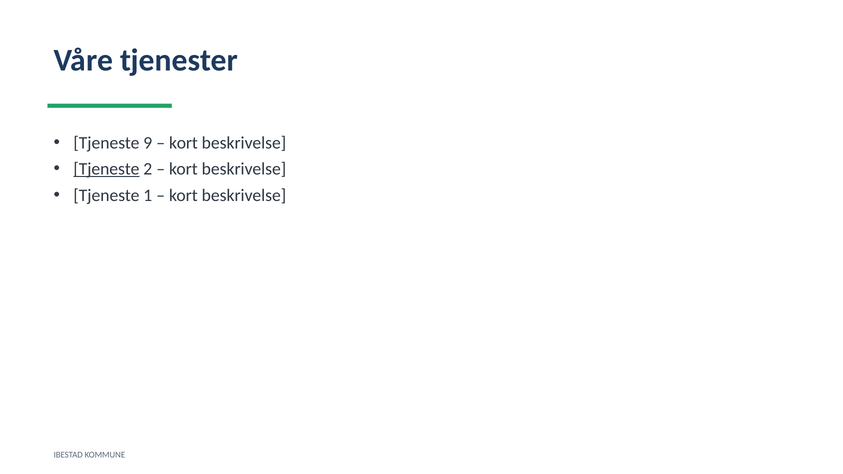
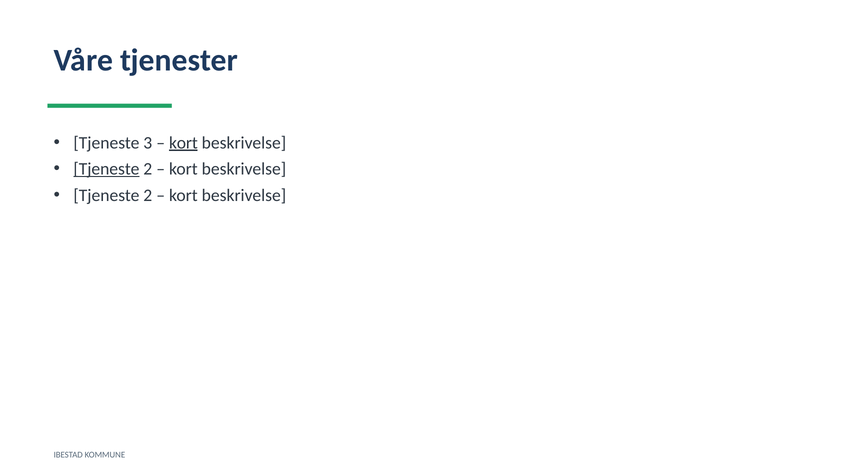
9: 9 -> 3 (148, 143)
kort underline: none -> present (183, 143)
1: 1 -> 2 (148, 195)
